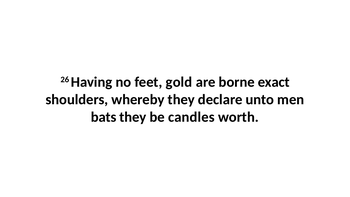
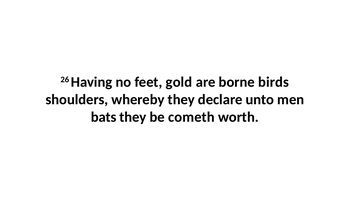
exact: exact -> birds (274, 82)
candles: candles -> cometh (191, 117)
